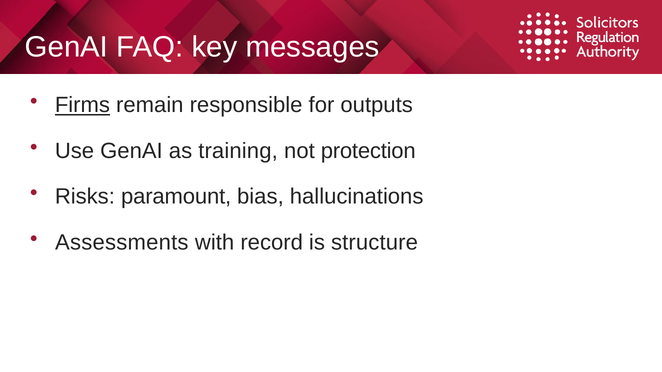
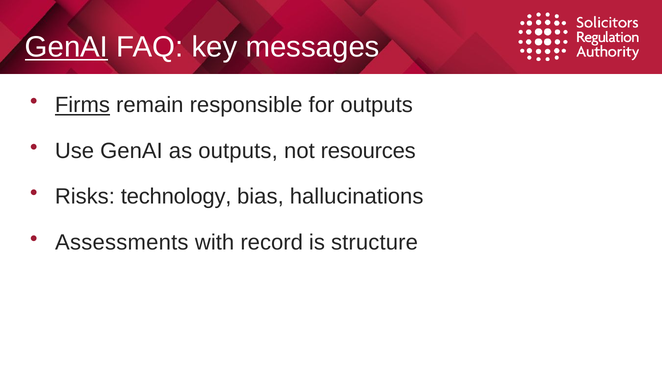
GenAI underline: none -> present (66, 47)
as training: training -> outputs (238, 151)
protection: protection -> resources (368, 151)
paramount: paramount -> technology (176, 197)
